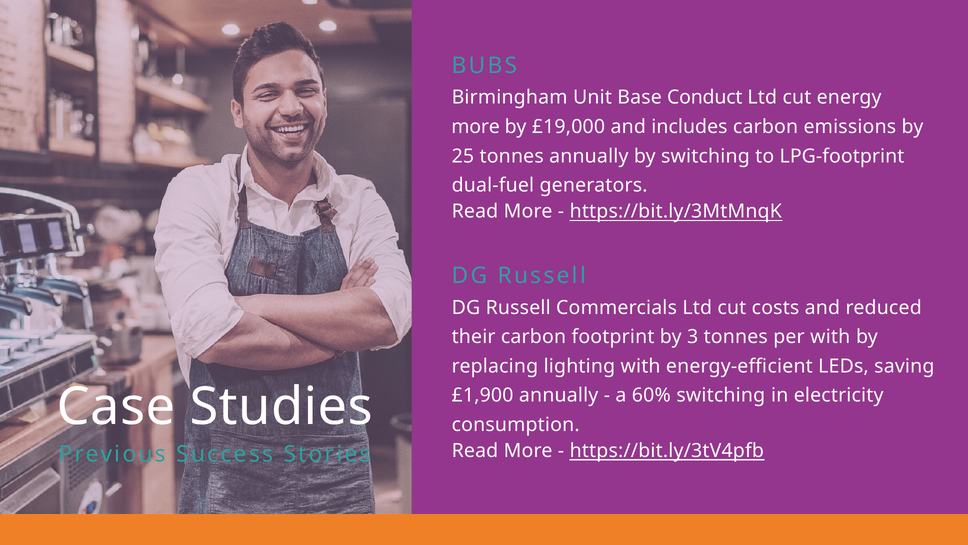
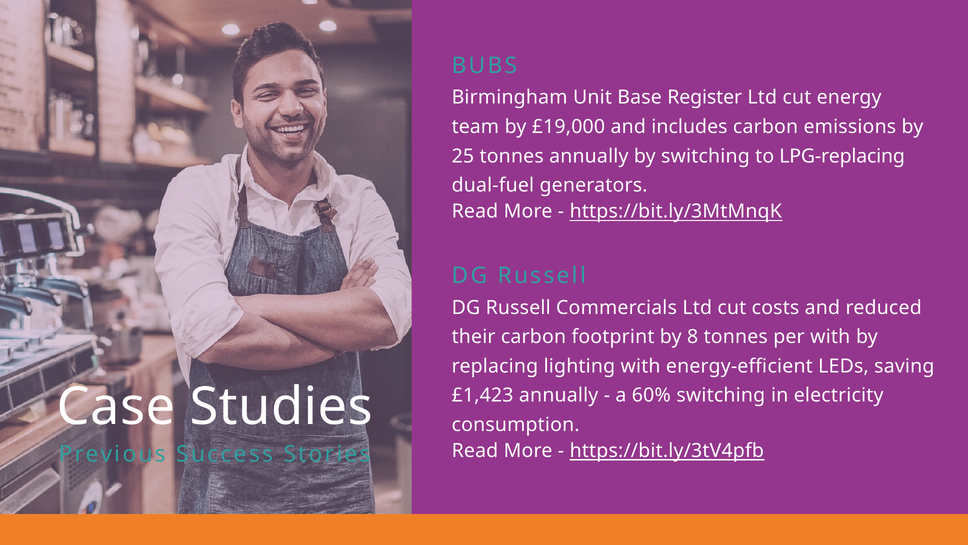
Conduct: Conduct -> Register (705, 97)
more: more -> team (475, 127)
LPG-footprint: LPG-footprint -> LPG-replacing (842, 156)
3: 3 -> 8 (693, 337)
£1,900: £1,900 -> £1,423 (483, 395)
